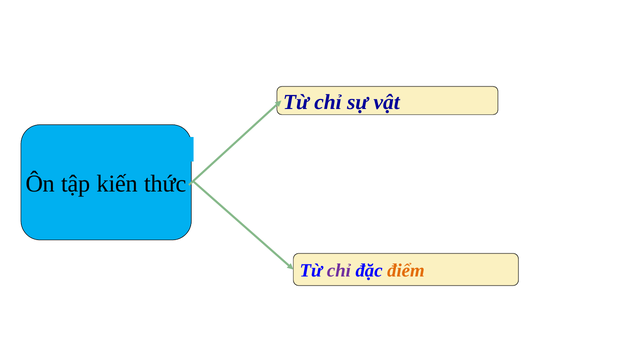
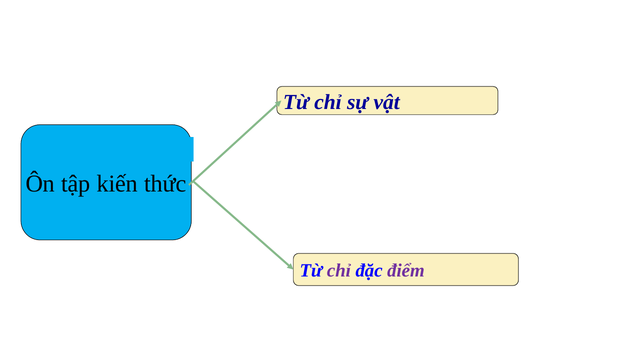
điểm colour: orange -> purple (406, 271)
